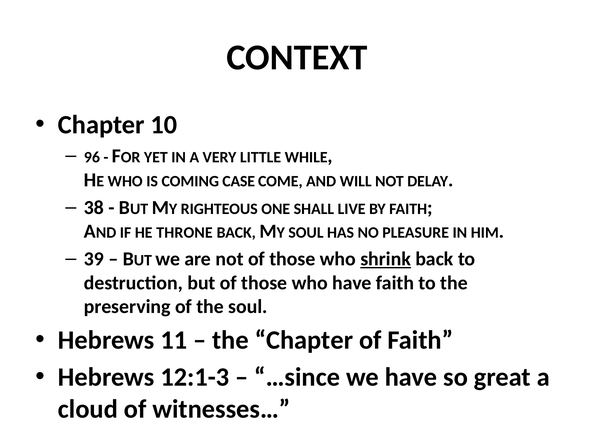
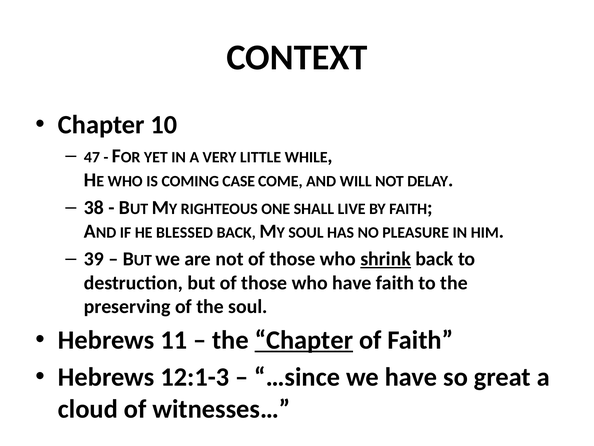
96: 96 -> 47 (92, 157)
THRONE: THRONE -> BLESSED (185, 232)
Chapter underline: none -> present (304, 340)
